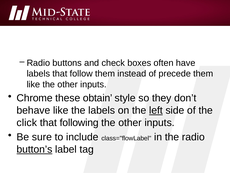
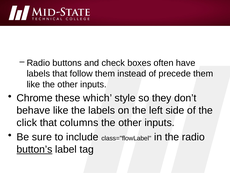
obtain: obtain -> which (98, 98)
left underline: present -> none (156, 110)
following: following -> columns (79, 122)
